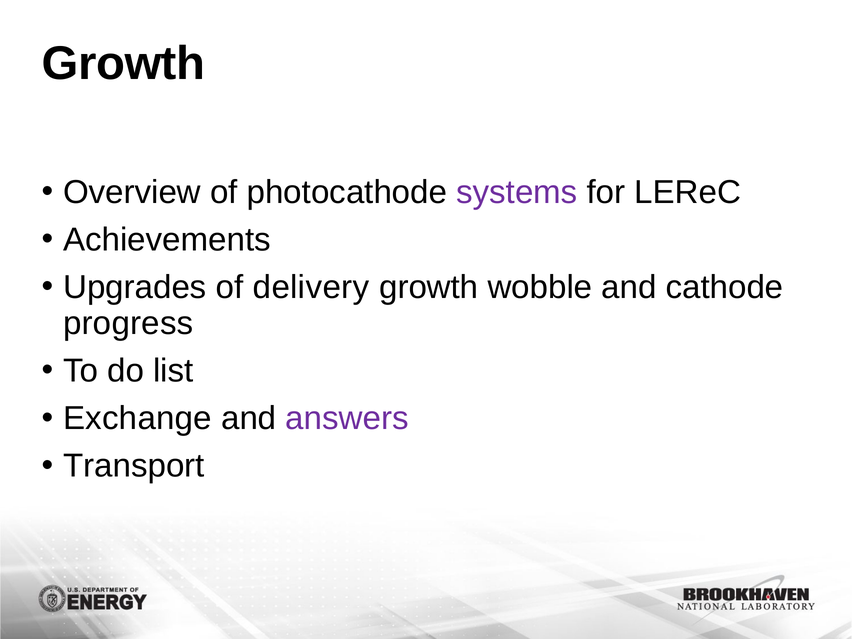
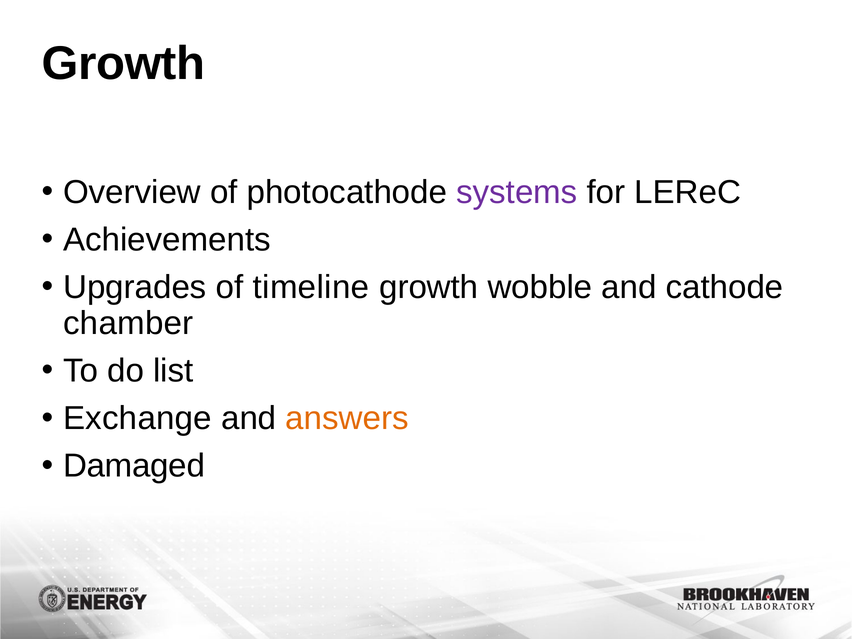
delivery: delivery -> timeline (311, 287)
progress: progress -> chamber (128, 323)
answers colour: purple -> orange (347, 418)
Transport: Transport -> Damaged (134, 466)
